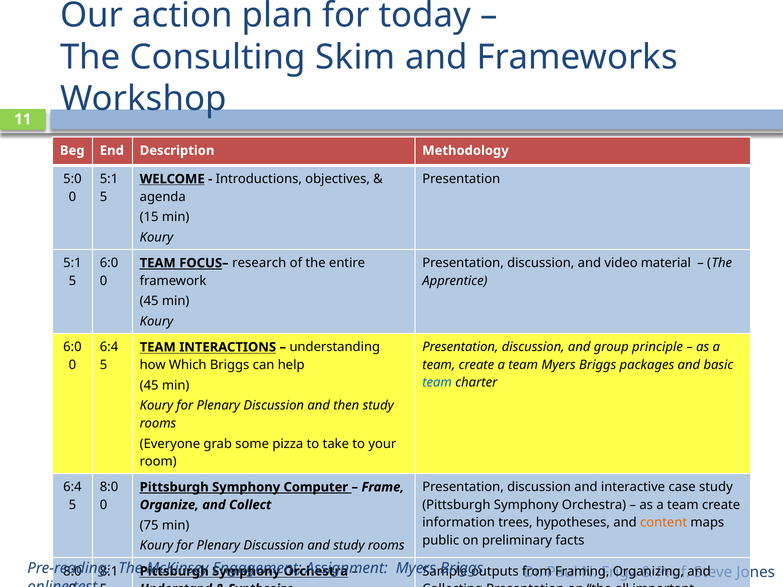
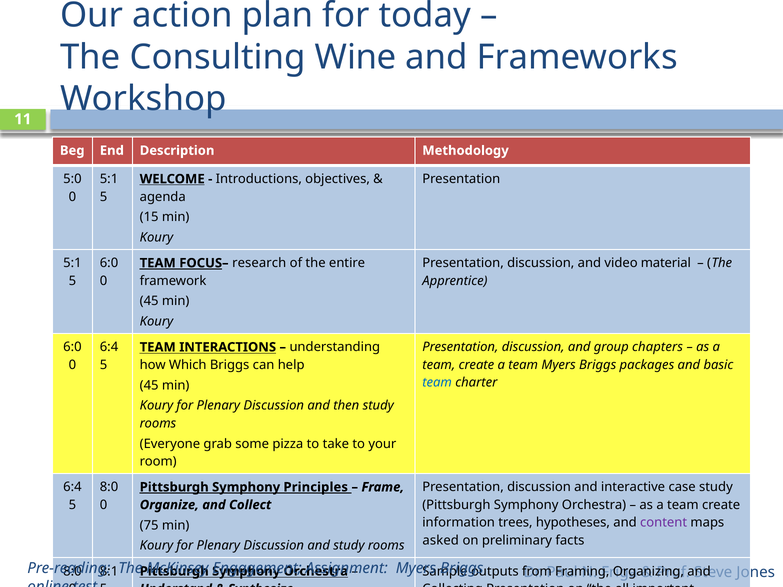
Skim: Skim -> Wine (356, 57)
principle: principle -> chapters (658, 347)
Computer: Computer -> Principles (316, 487)
content colour: orange -> purple (664, 523)
public: public -> asked (441, 541)
